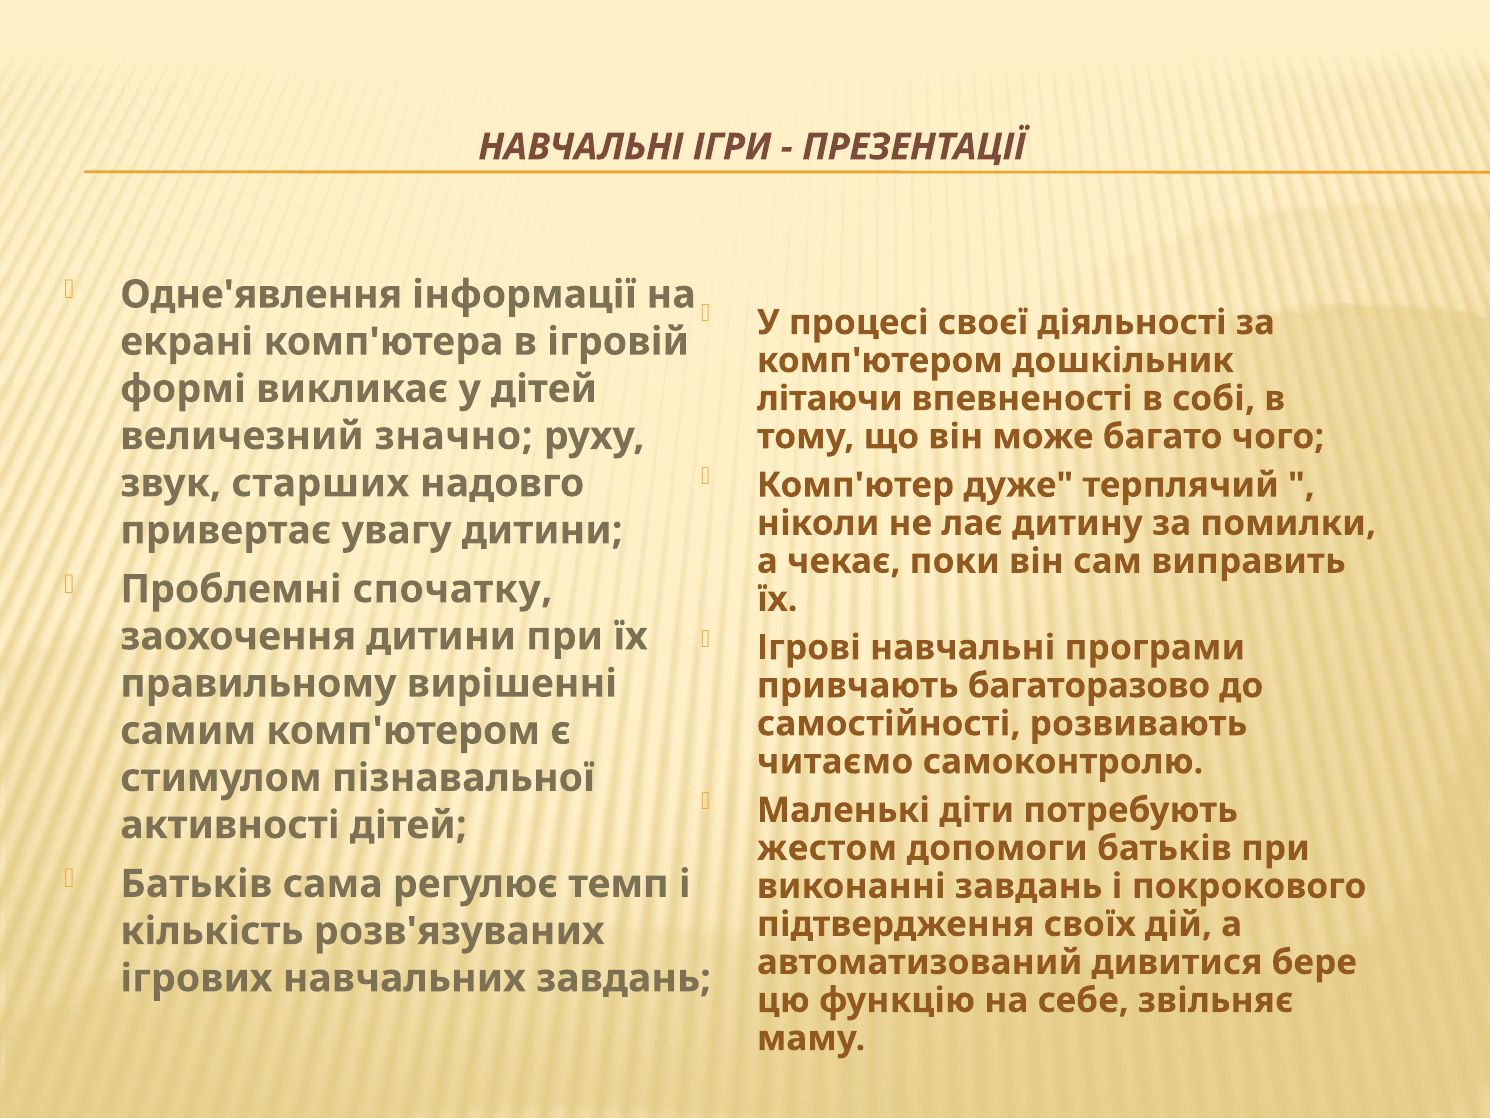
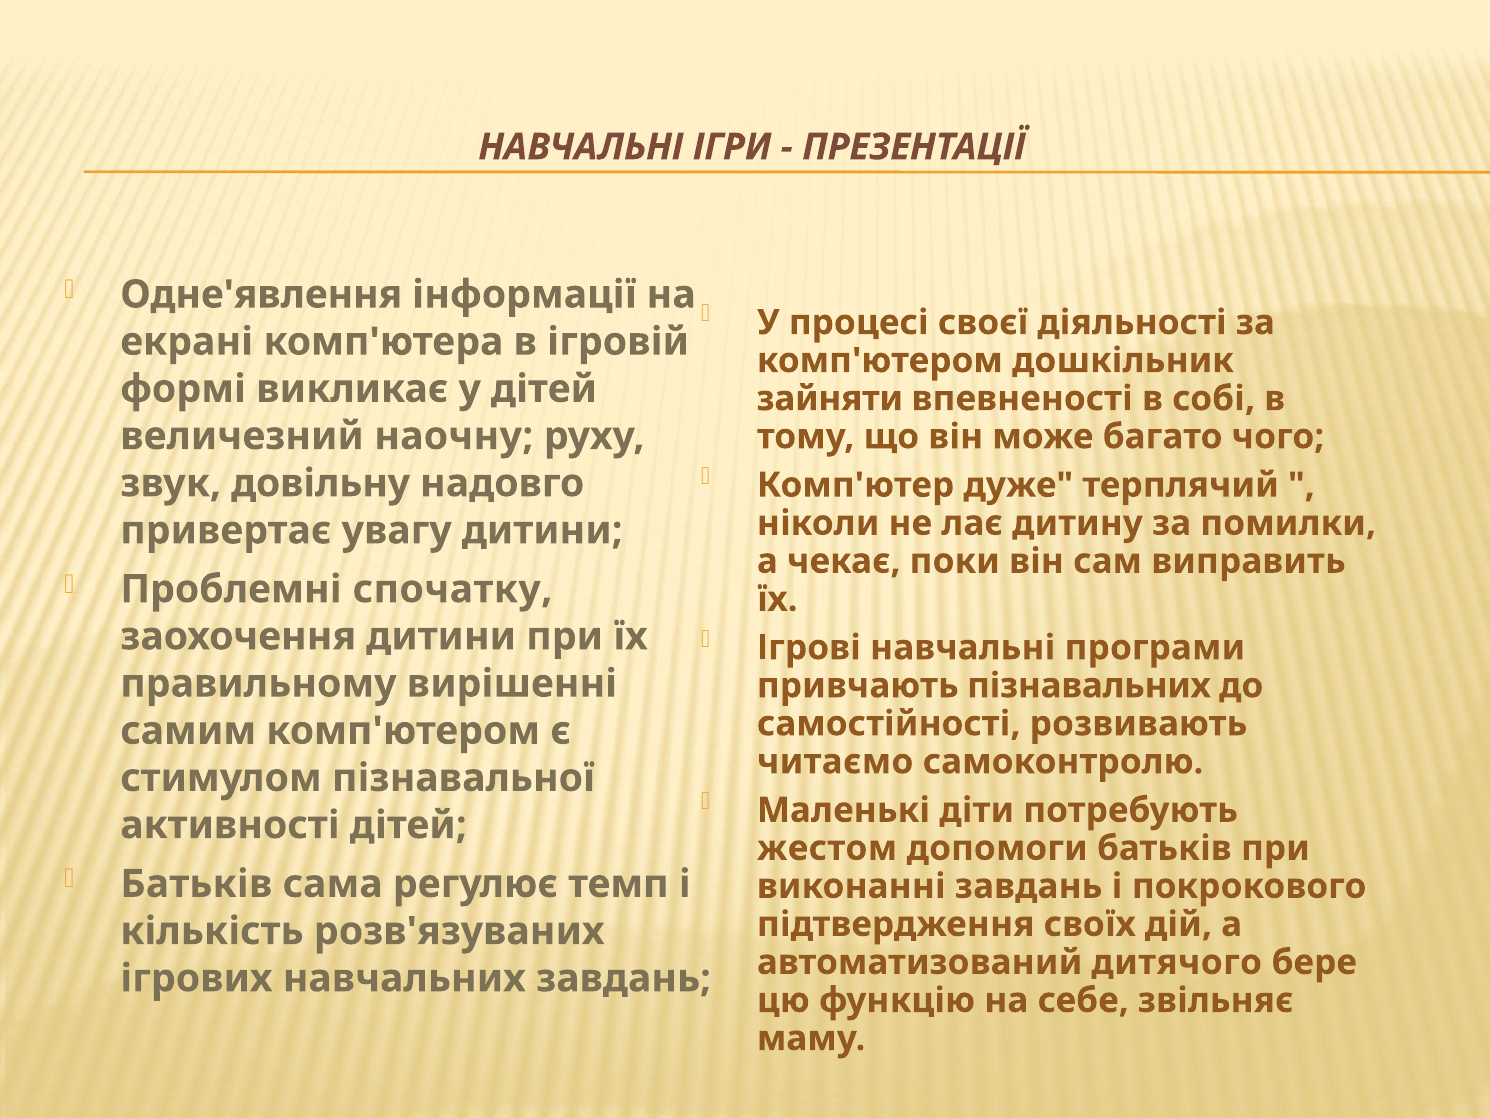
літаючи: літаючи -> зайняти (830, 398)
значно: значно -> наочну (454, 436)
старших: старших -> довільну (321, 483)
багаторазово: багаторазово -> пізнавальних (1089, 685)
дивитися: дивитися -> дитячого (1177, 962)
